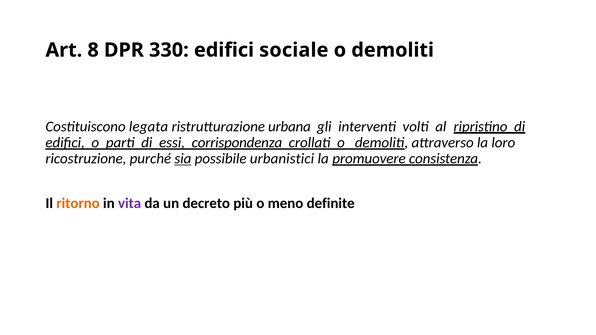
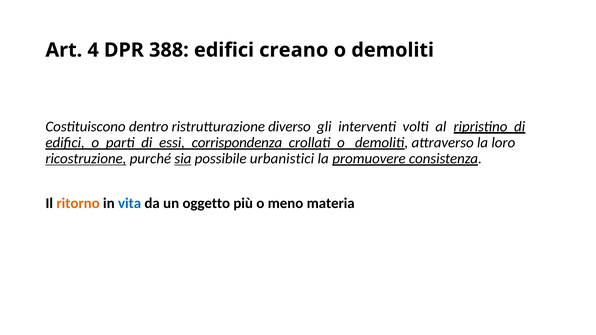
8: 8 -> 4 (93, 50)
330: 330 -> 388 (169, 50)
sociale: sociale -> creano (294, 50)
legata: legata -> dentro (149, 127)
urbana: urbana -> diverso (289, 127)
ricostruzione underline: none -> present (86, 159)
vita colour: purple -> blue (130, 203)
decreto: decreto -> oggetto (206, 203)
definite: definite -> materia (331, 203)
